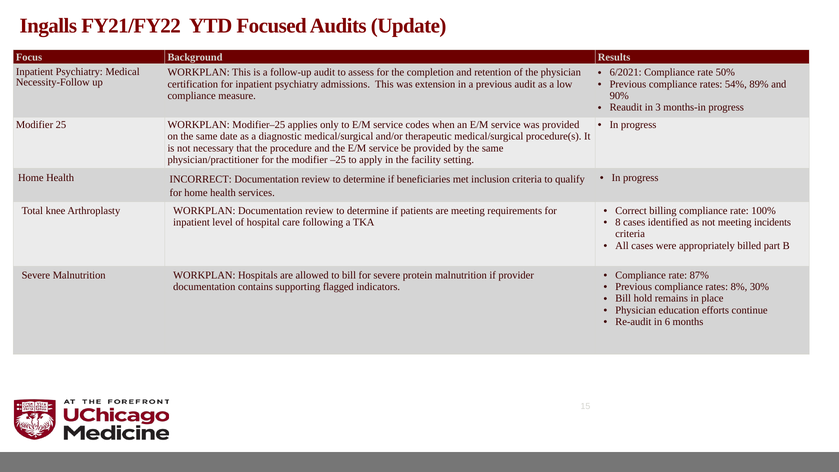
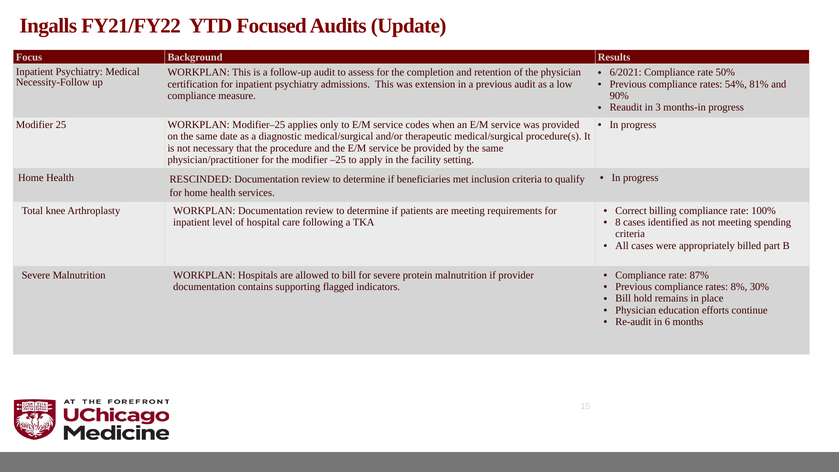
89%: 89% -> 81% (759, 84)
INCORRECT: INCORRECT -> RESCINDED (201, 179)
incidents: incidents -> spending (773, 222)
